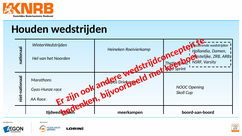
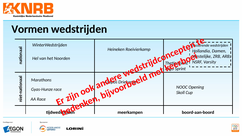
Houden: Houden -> Vormen (30, 29)
